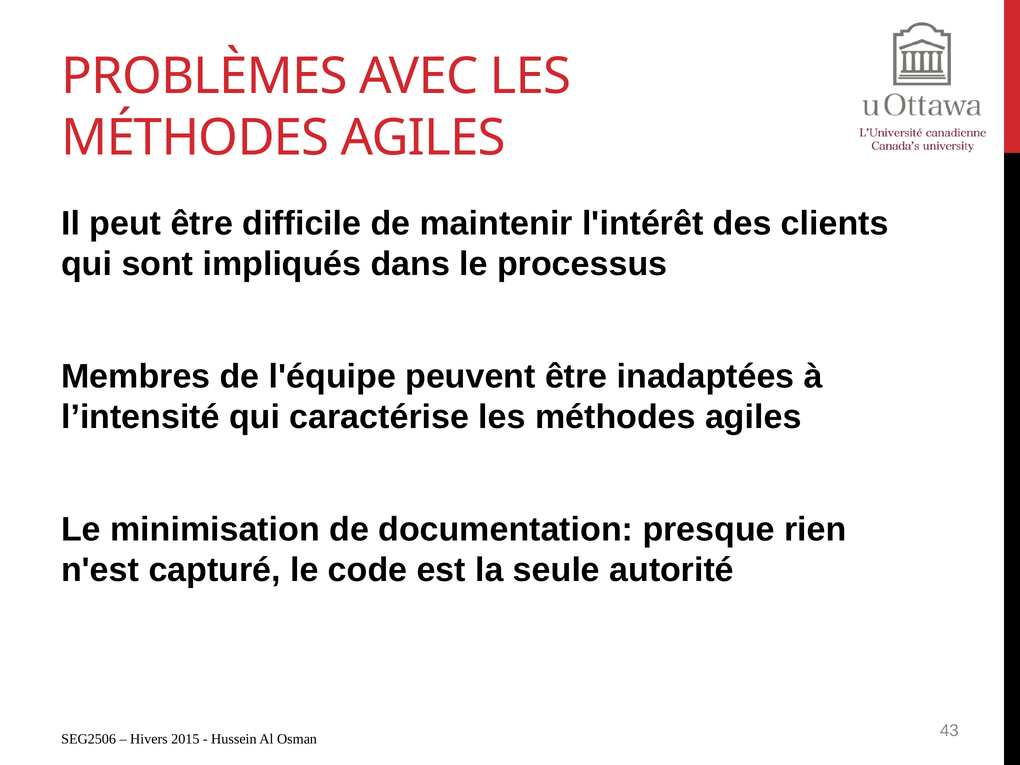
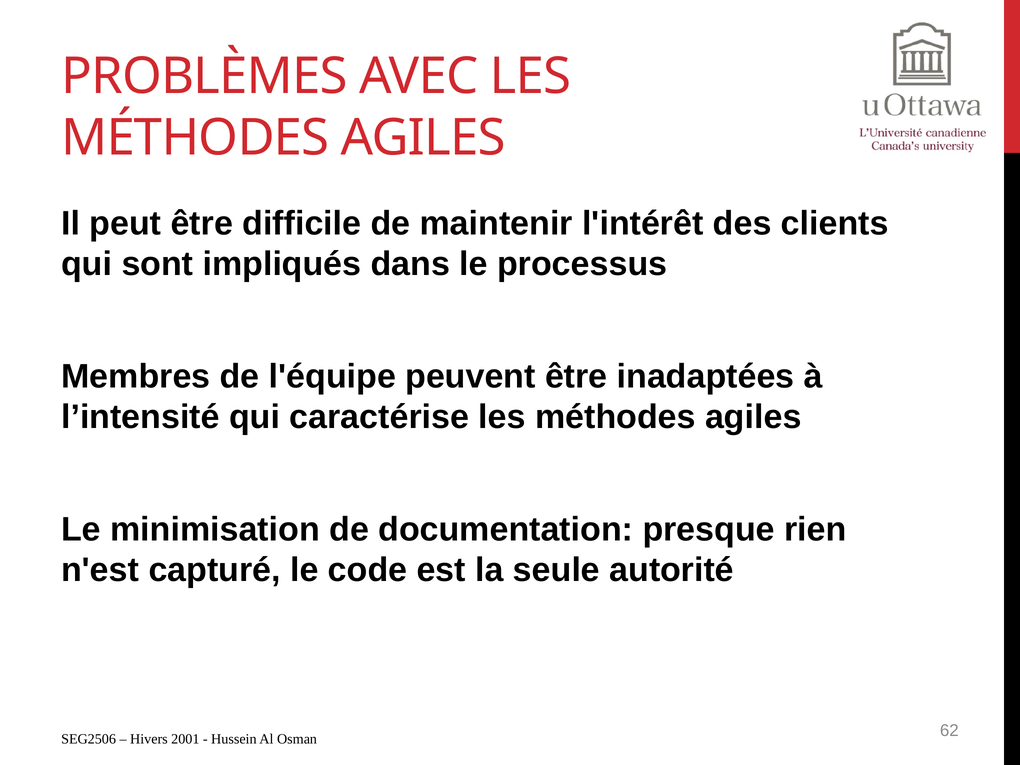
2015: 2015 -> 2001 (185, 739)
43: 43 -> 62 (949, 731)
